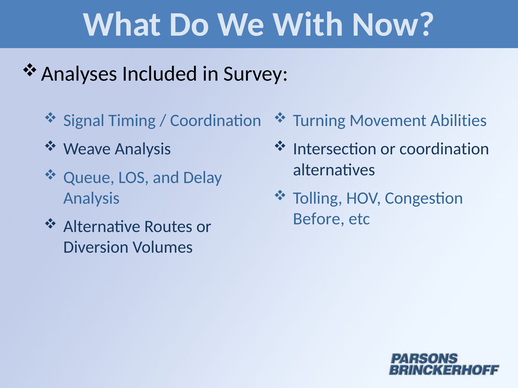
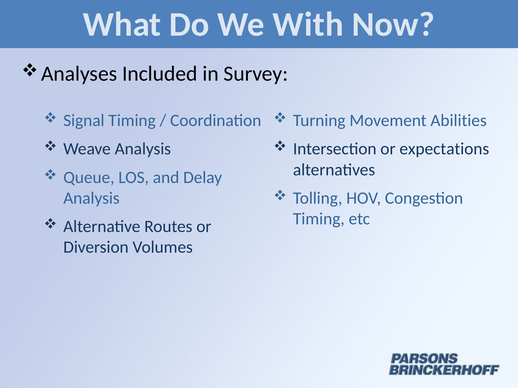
or coordination: coordination -> expectations (444, 149)
Before: Before -> Timing (319, 219)
